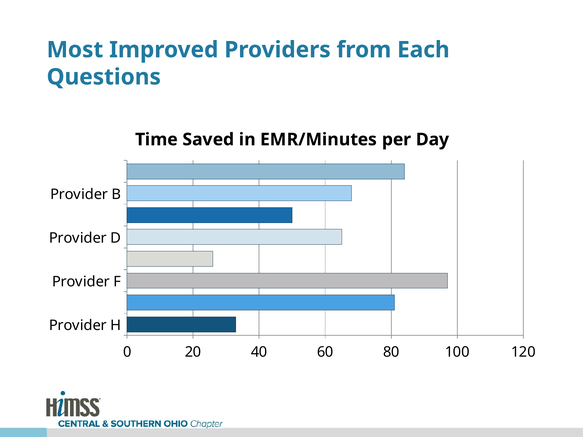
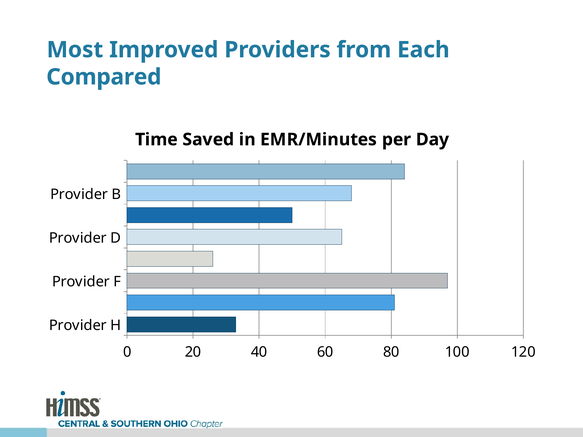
Questions: Questions -> Compared (104, 77)
